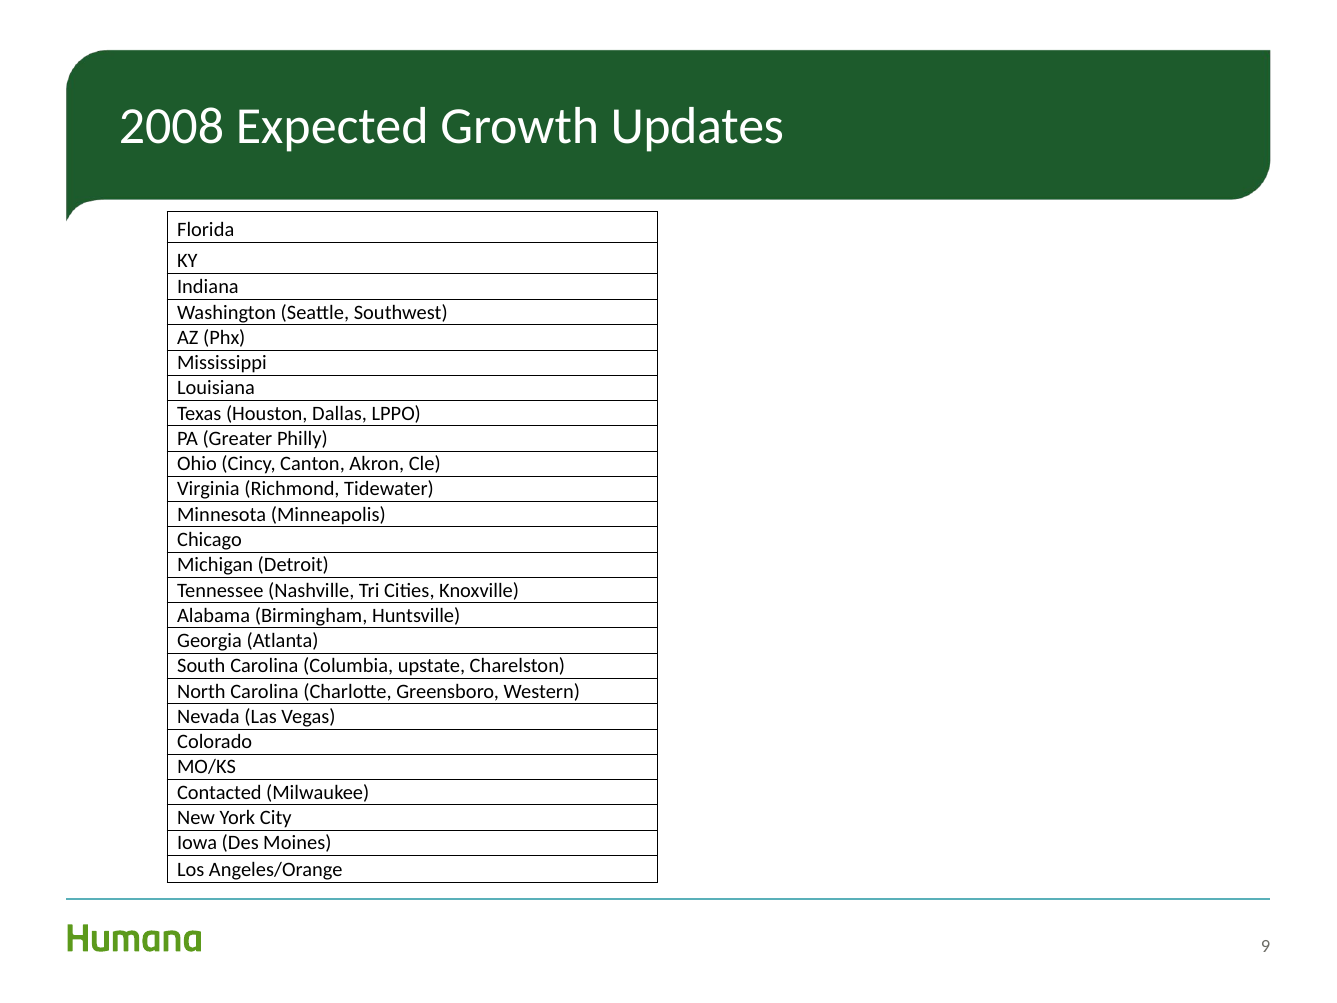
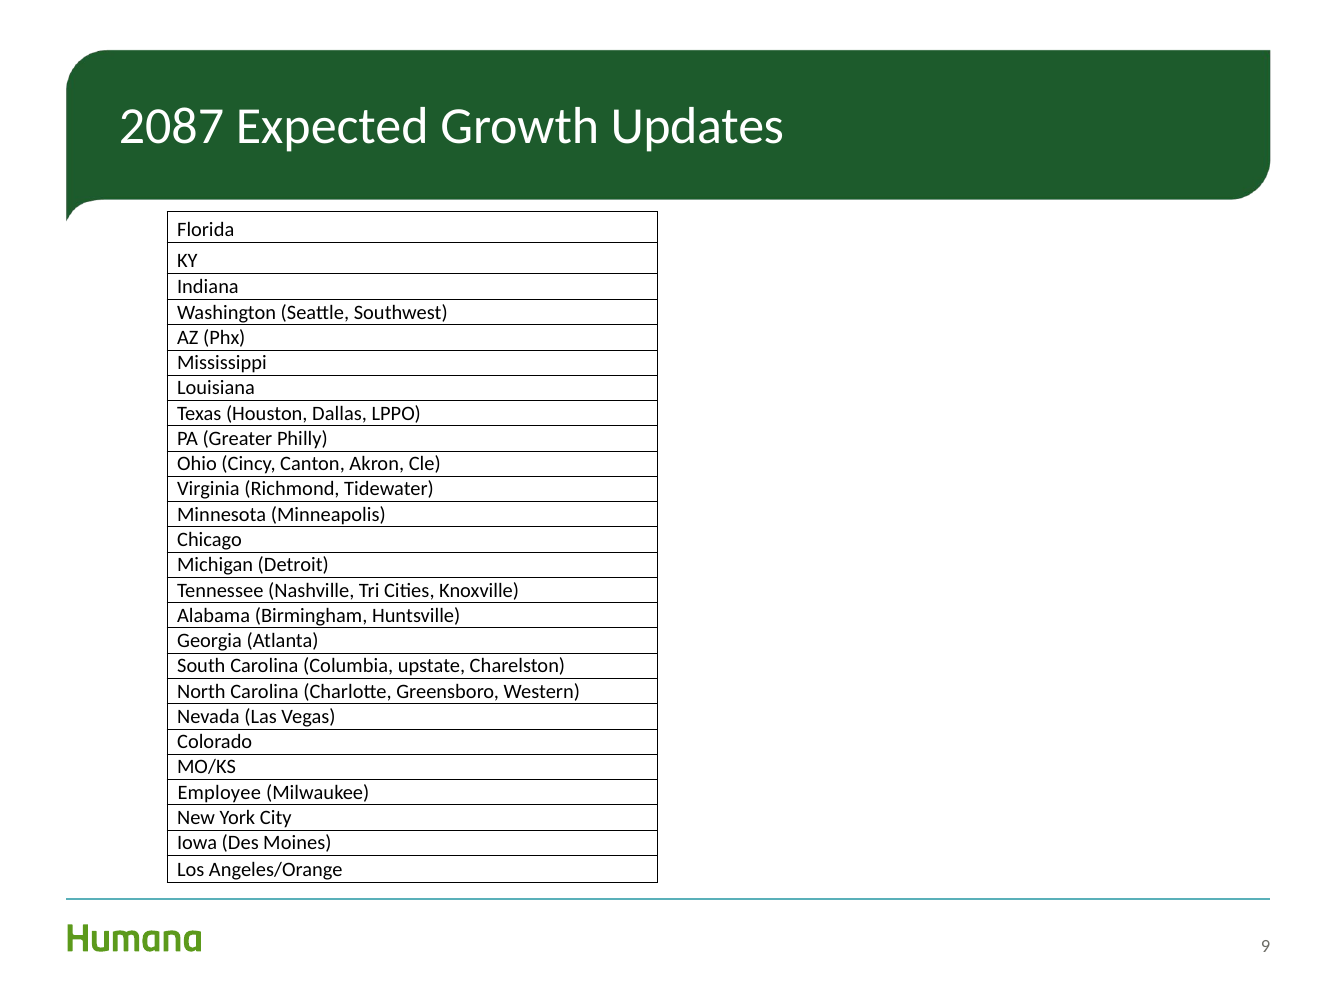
2008: 2008 -> 2087 (171, 126)
Contacted: Contacted -> Employee (219, 792)
